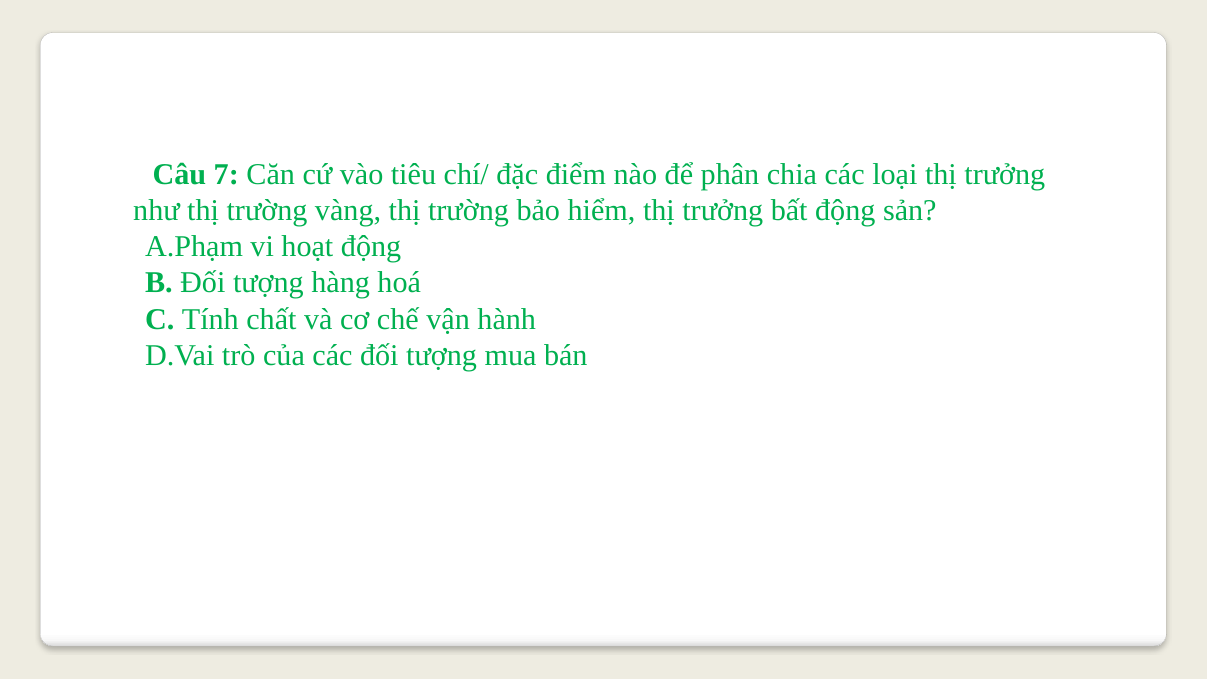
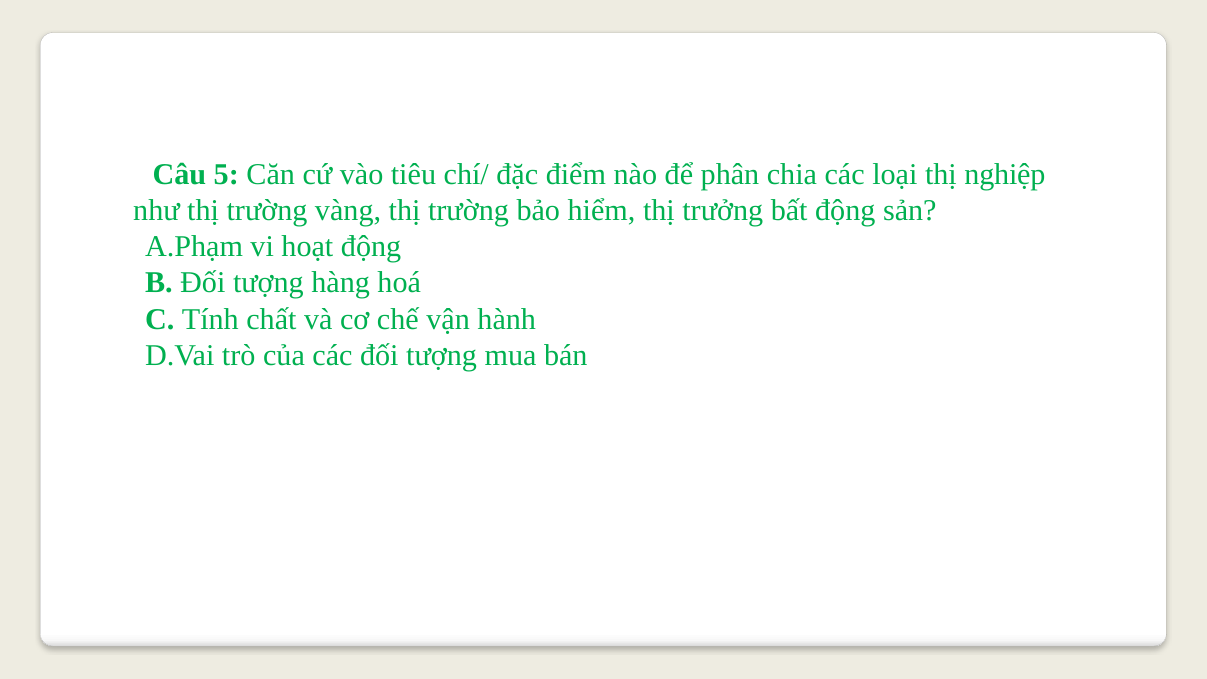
7: 7 -> 5 (226, 174)
loại thị trưởng: trưởng -> nghiệp (1005, 174)
